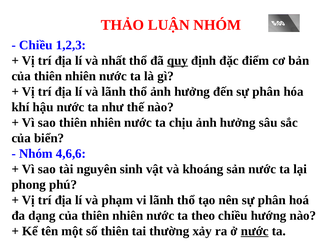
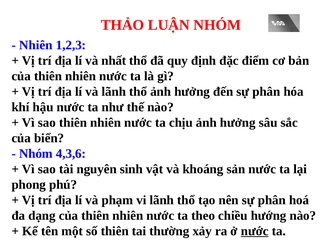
Chiều: Chiều -> Nhiên (36, 45)
quy underline: present -> none (177, 61)
4,6,6: 4,6,6 -> 4,3,6 (71, 154)
